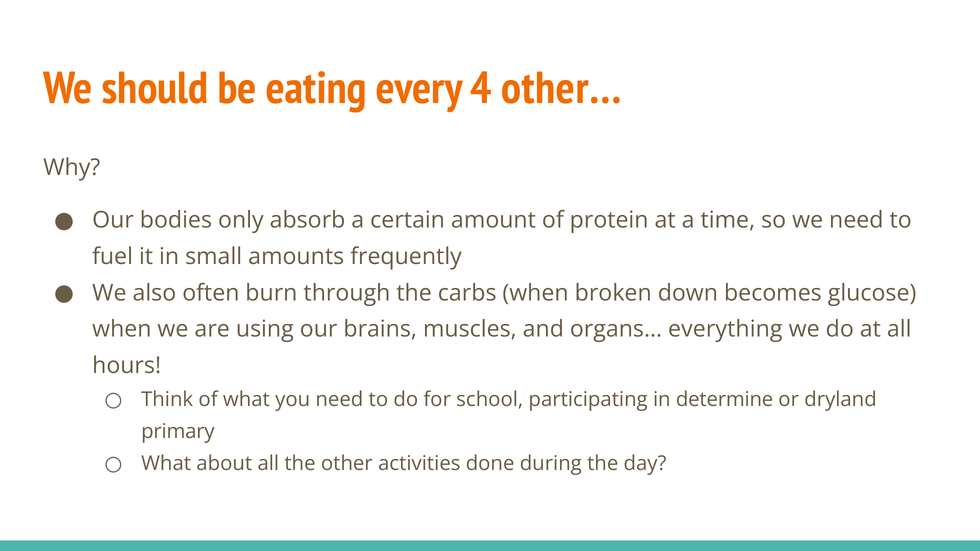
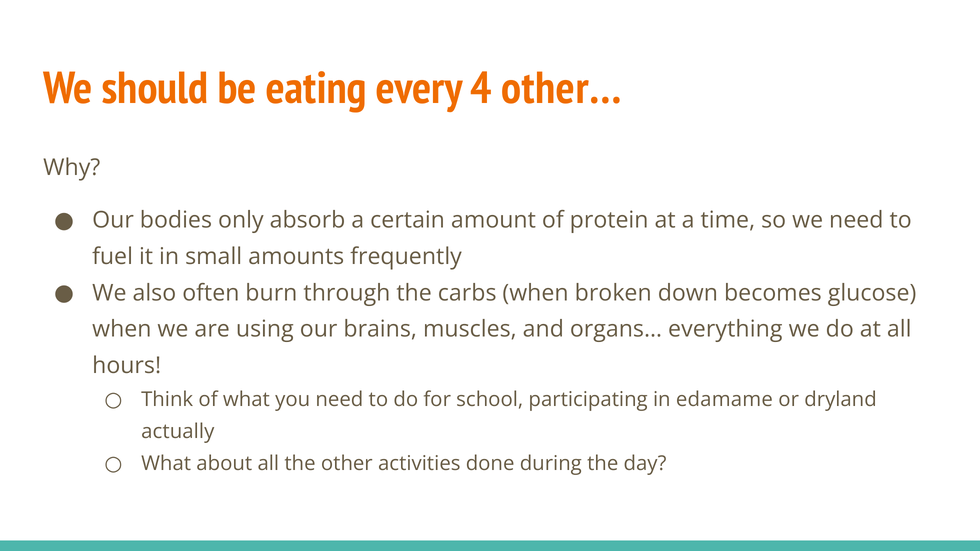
determine: determine -> edamame (724, 400)
primary: primary -> actually (178, 432)
